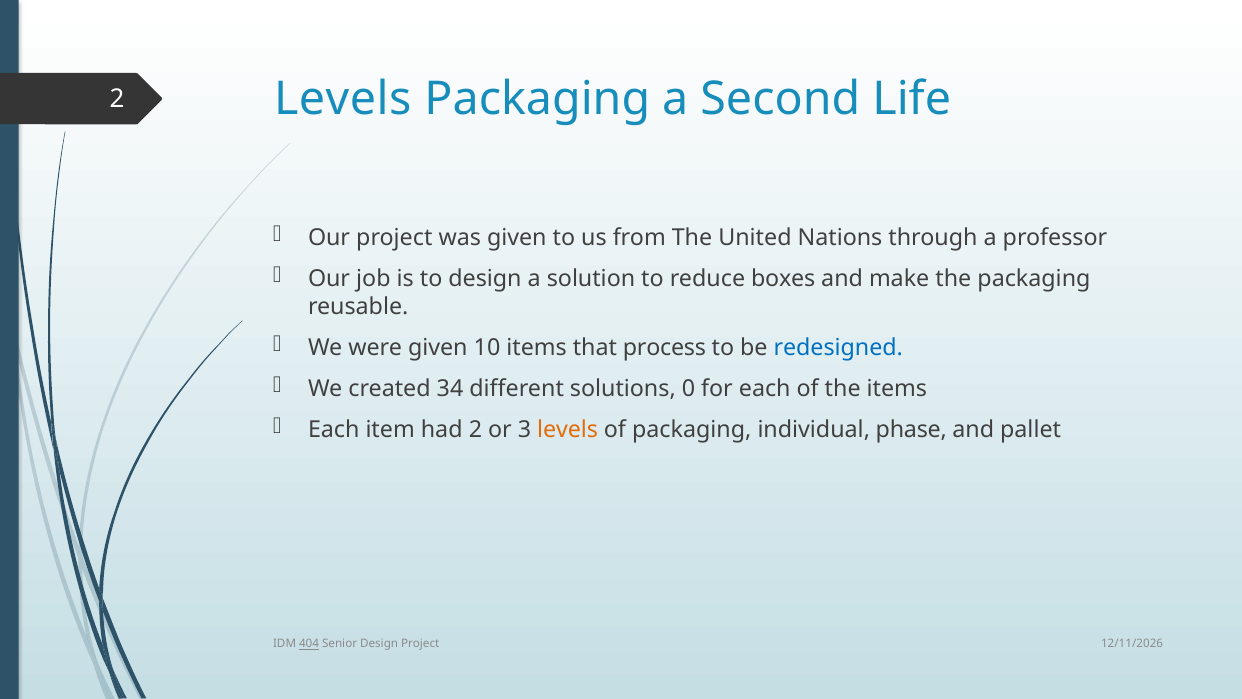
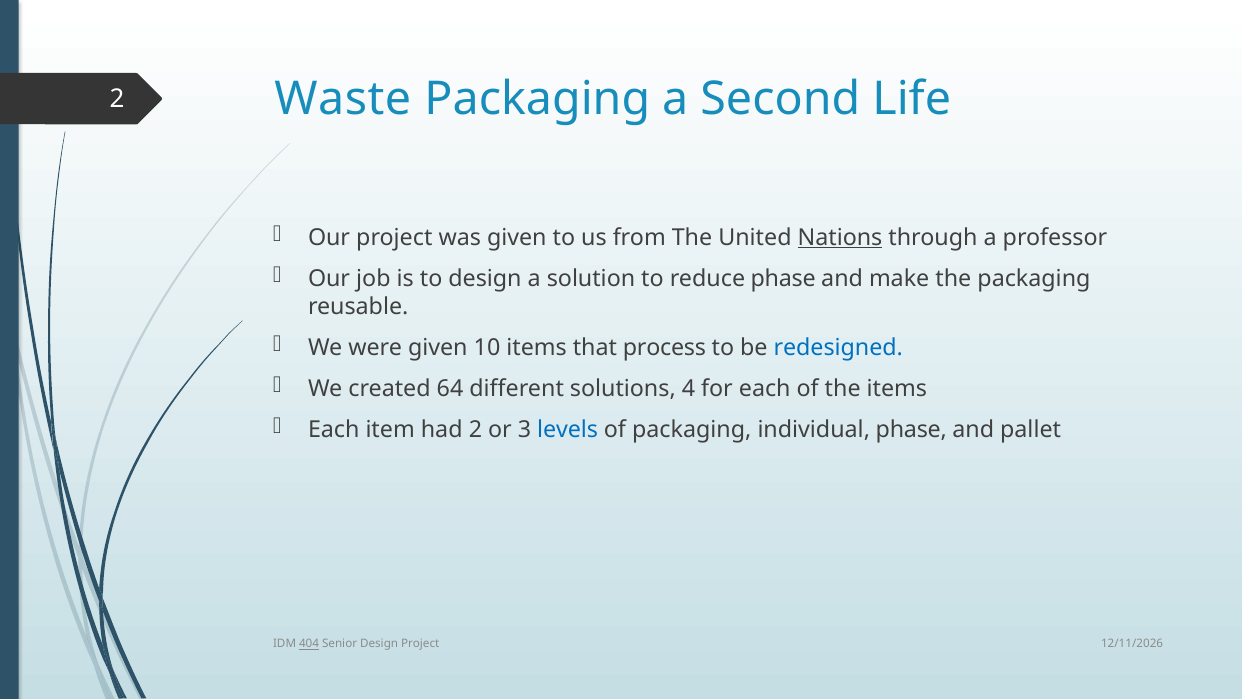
2 Levels: Levels -> Waste (343, 99)
Nations underline: none -> present (840, 238)
reduce boxes: boxes -> phase (783, 279)
34: 34 -> 64 (450, 388)
0: 0 -> 4 (688, 388)
levels colour: orange -> blue (568, 429)
